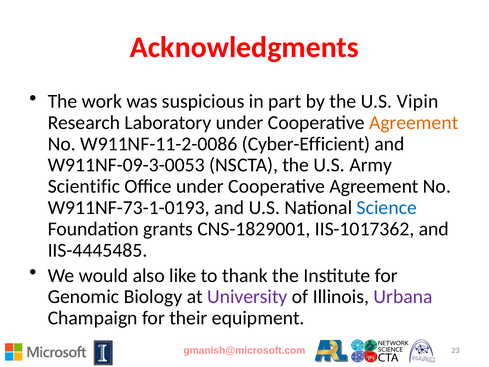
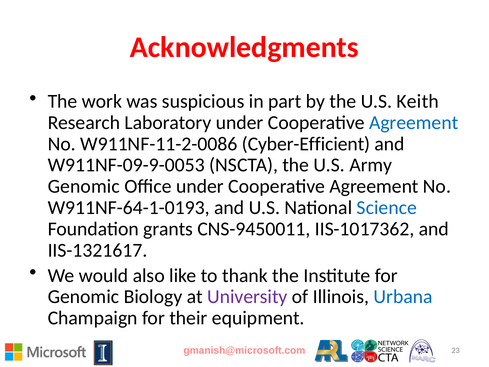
Vipin: Vipin -> Keith (418, 101)
Agreement colour: orange -> blue (414, 122)
W911NF-09-3-0053: W911NF-09-3-0053 -> W911NF-09-9-0053 (126, 165)
Scientific: Scientific -> Genomic (84, 186)
W911NF-73-1-0193: W911NF-73-1-0193 -> W911NF-64-1-0193 (129, 208)
CNS-1829001: CNS-1829001 -> CNS-9450011 (254, 229)
IIS-4445485: IIS-4445485 -> IIS-1321617 (98, 250)
Urbana colour: purple -> blue (403, 297)
